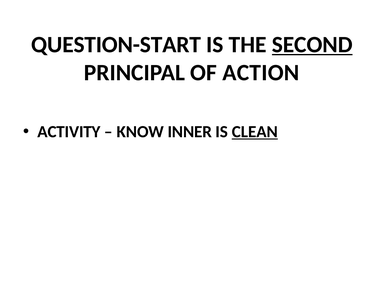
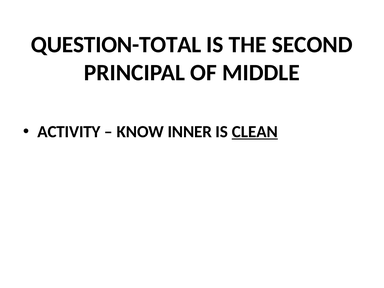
QUESTION-START: QUESTION-START -> QUESTION-TOTAL (116, 45)
SECOND underline: present -> none (312, 45)
ACTION: ACTION -> MIDDLE (261, 73)
